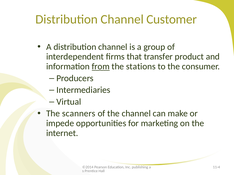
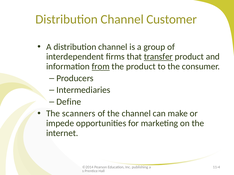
transfer underline: none -> present (158, 57)
the stations: stations -> product (141, 67)
Virtual: Virtual -> Define (69, 102)
